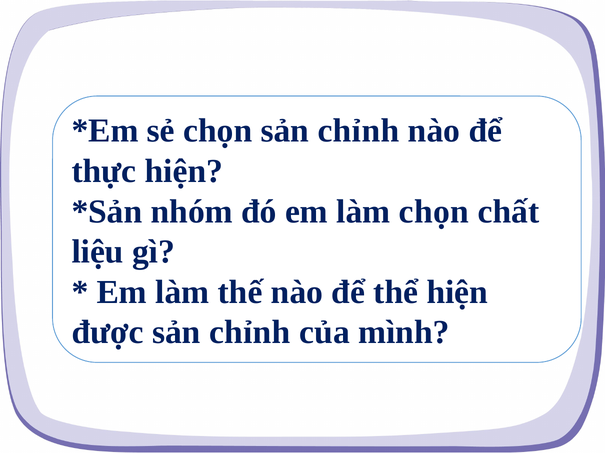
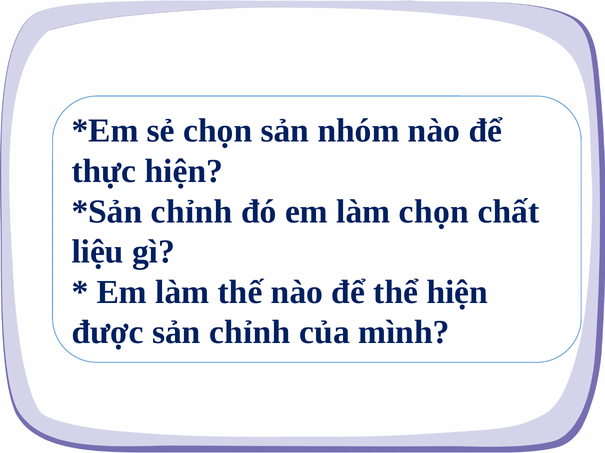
chọn sản chỉnh: chỉnh -> nhóm (359, 131)
nhóm: nhóm -> chỉnh (192, 212)
